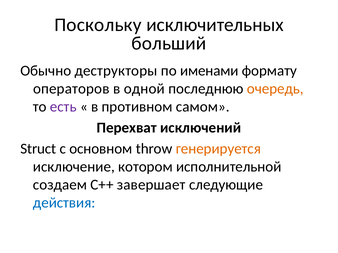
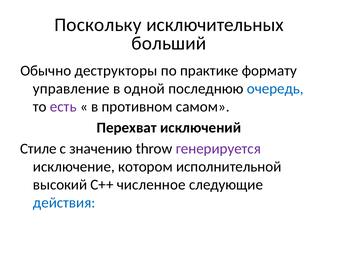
именами: именами -> практике (209, 71)
операторов: операторов -> управление (71, 89)
очередь colour: orange -> blue (275, 89)
Struct: Struct -> Стиле (38, 149)
основном: основном -> значению (101, 149)
генерируется colour: orange -> purple (218, 149)
создаем: создаем -> высокий (60, 185)
завершает: завершает -> численное (151, 185)
